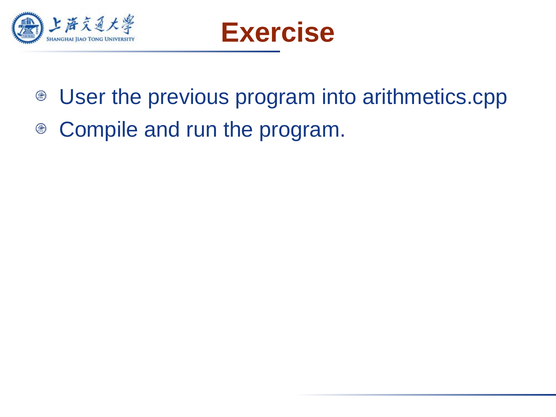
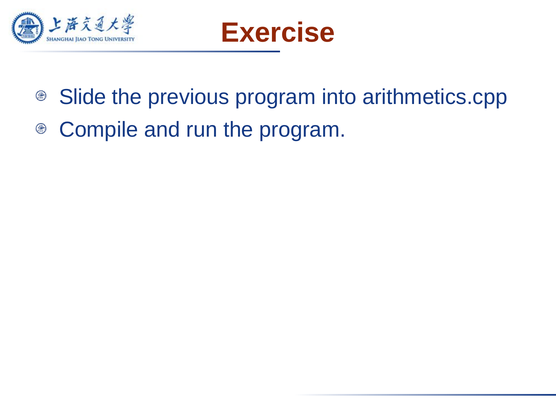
User: User -> Slide (83, 97)
